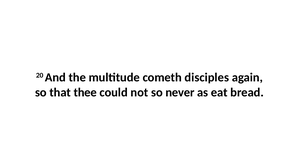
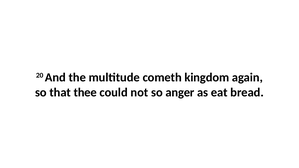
disciples: disciples -> kingdom (207, 77)
never: never -> anger (180, 92)
